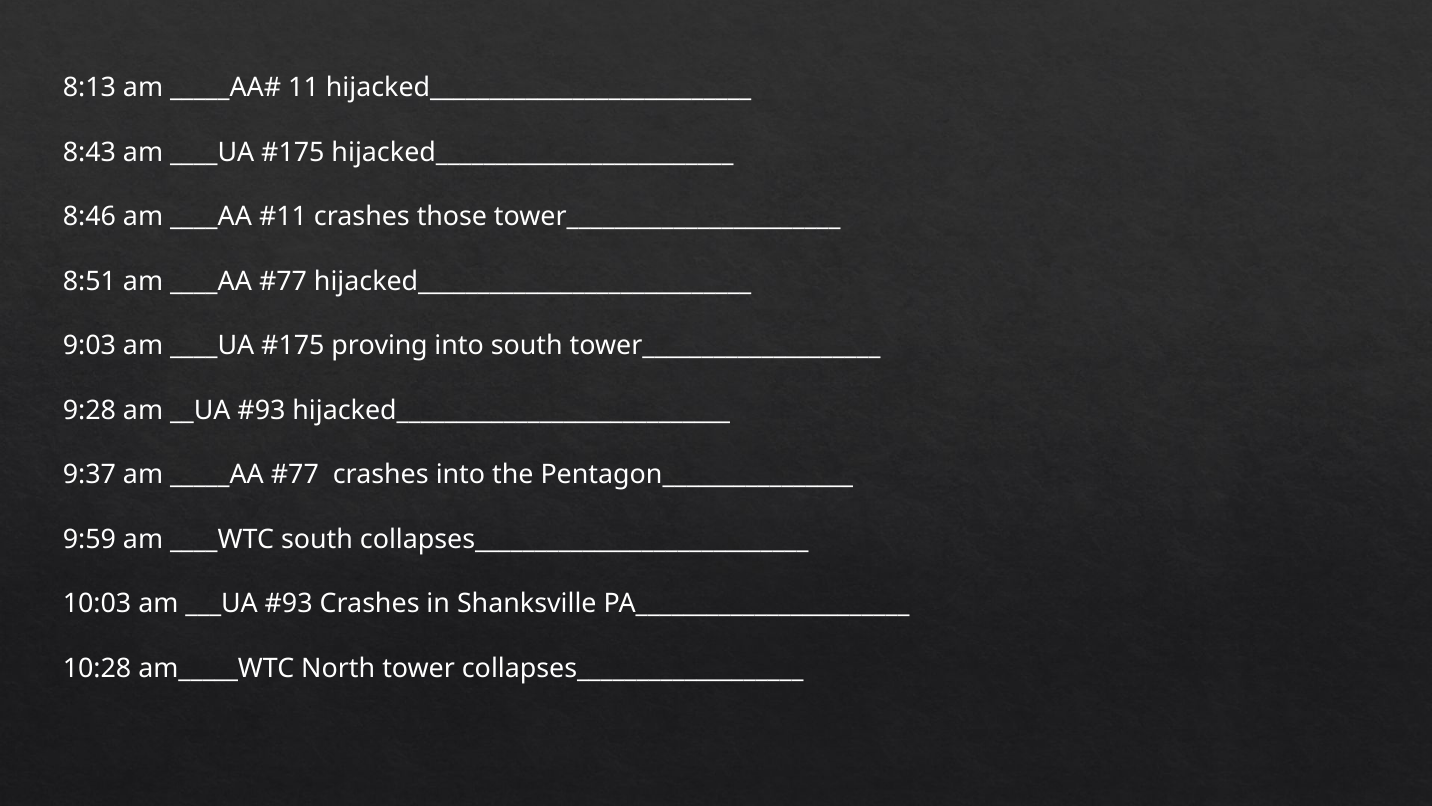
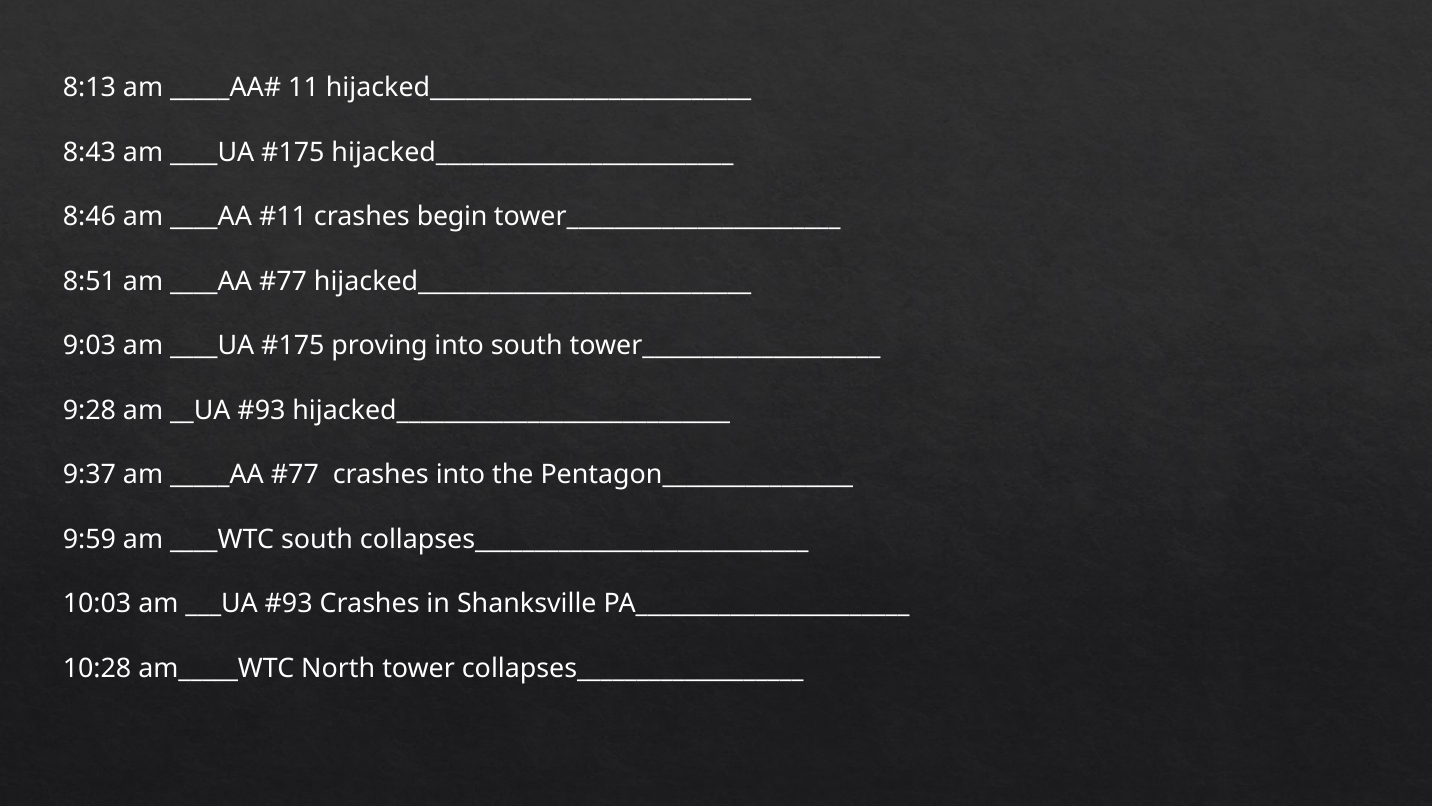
those: those -> begin (452, 217)
